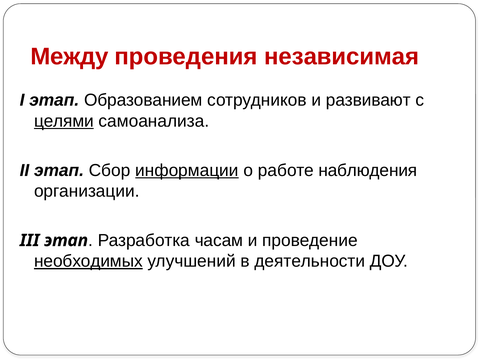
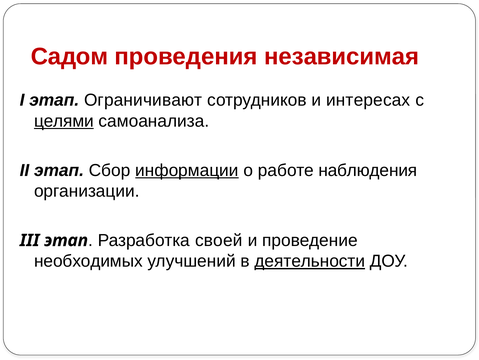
Между: Между -> Садом (69, 56)
Образованием: Образованием -> Ограничивают (143, 100)
развивают: развивают -> интересах (368, 100)
часам: часам -> своей (219, 240)
необходимых underline: present -> none (88, 261)
деятельности underline: none -> present (310, 261)
